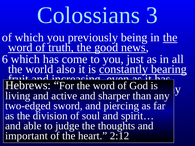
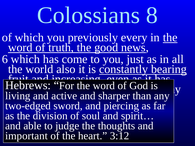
3: 3 -> 8 (152, 15)
being: being -> every (134, 38)
2:12: 2:12 -> 3:12 (120, 136)
